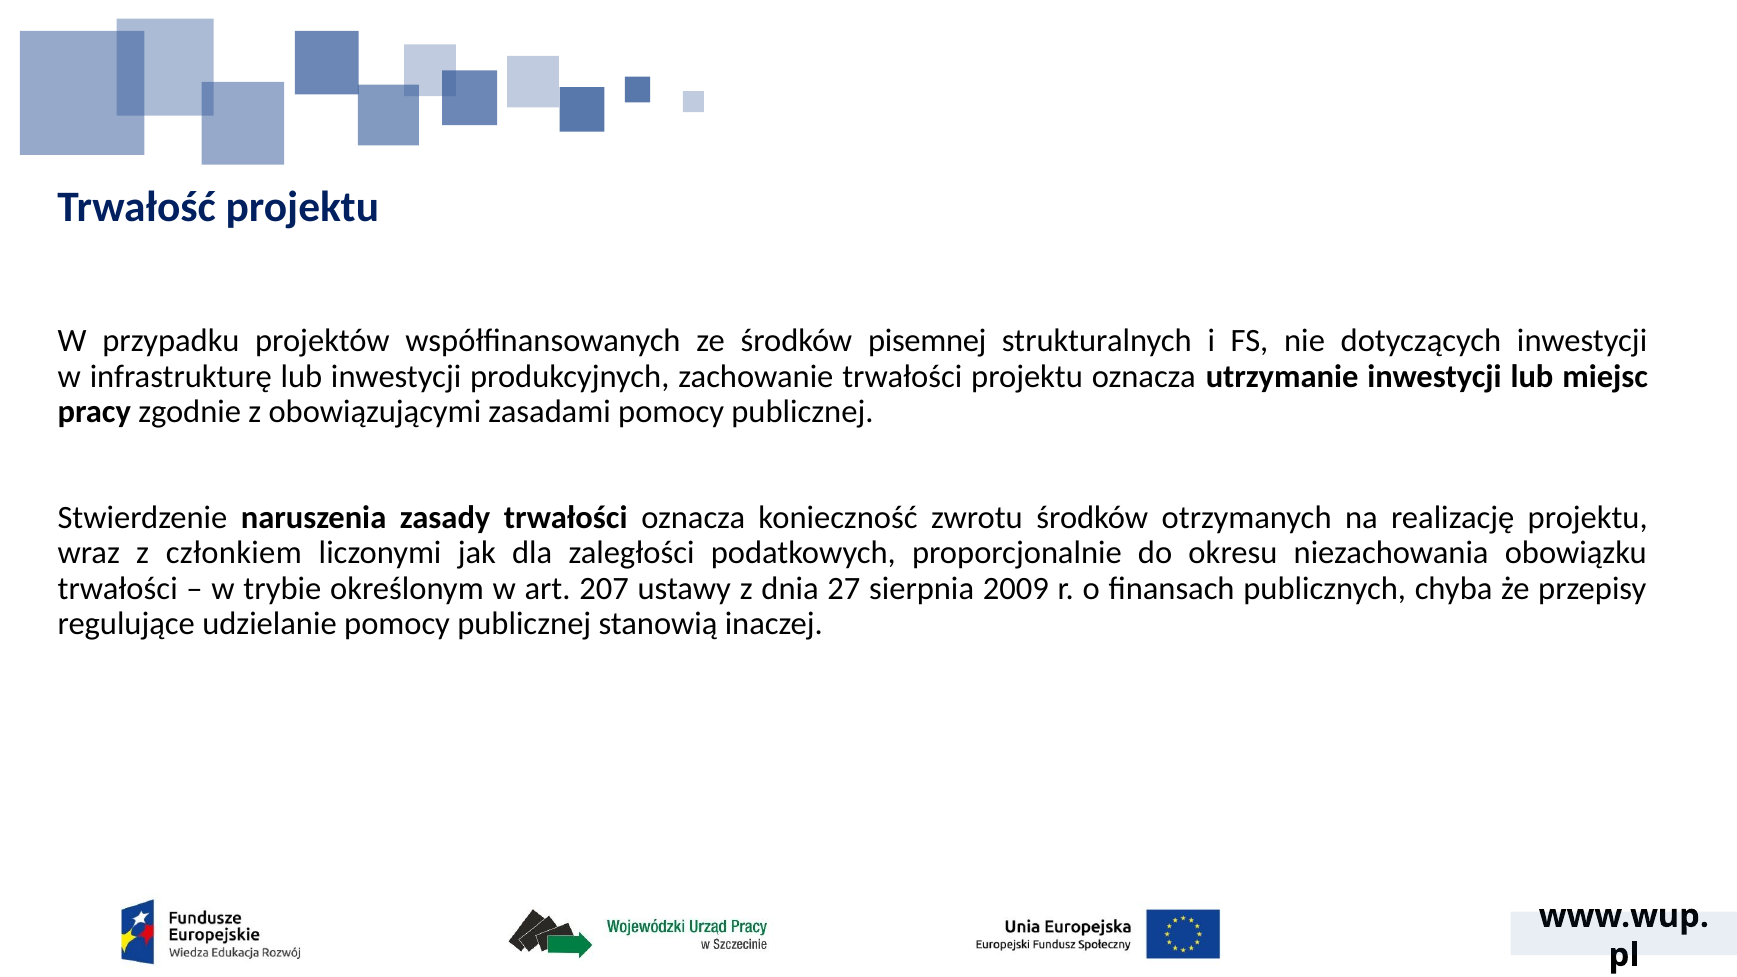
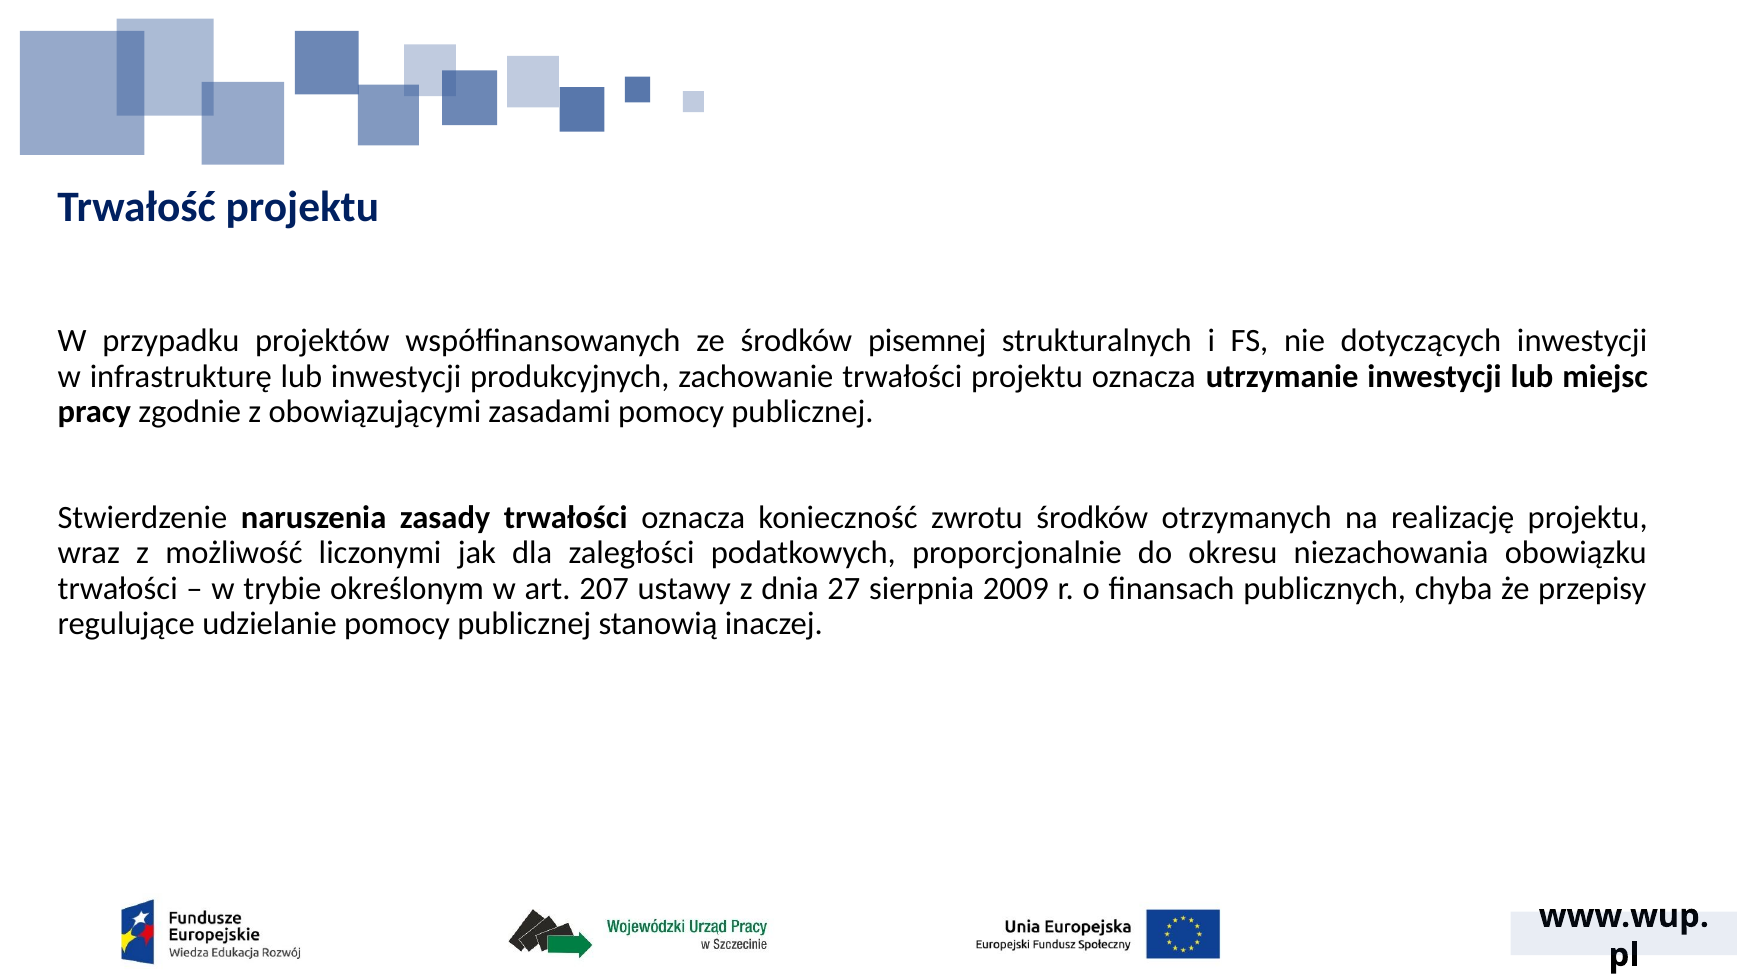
członkiem: członkiem -> możliwość (234, 553)
